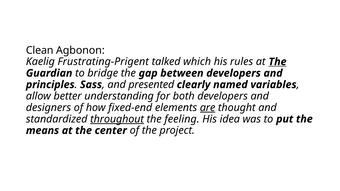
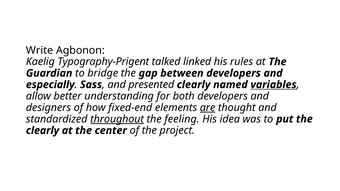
Clean: Clean -> Write (40, 50)
Frustrating-Prigent: Frustrating-Prigent -> Typography-Prigent (103, 62)
which: which -> linked (197, 62)
The underline: present -> none (278, 62)
principles: principles -> especially (50, 85)
variables underline: none -> present (274, 85)
means: means -> clearly (43, 131)
